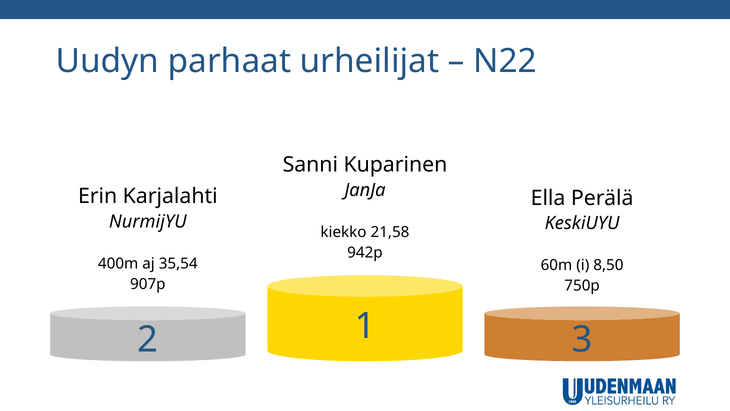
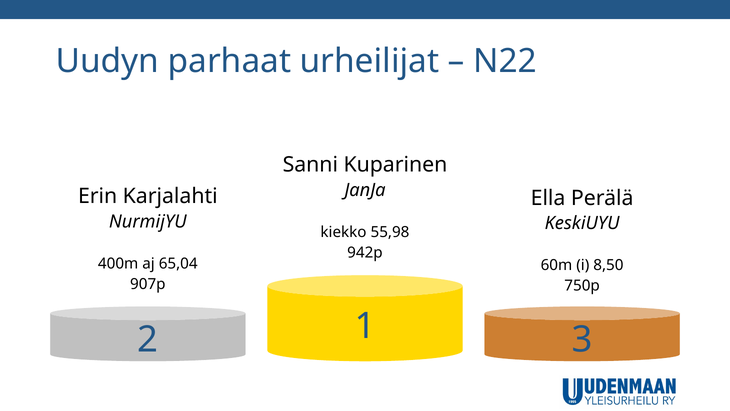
21,58: 21,58 -> 55,98 (390, 232)
35,54: 35,54 -> 65,04 (178, 263)
